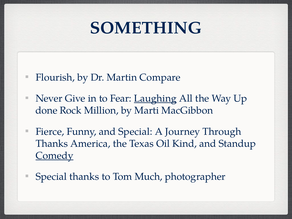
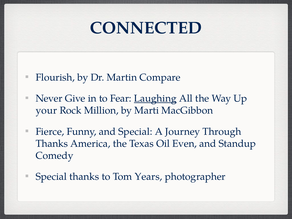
SOMETHING: SOMETHING -> CONNECTED (146, 28)
done: done -> your (46, 110)
Kind: Kind -> Even (185, 144)
Comedy underline: present -> none (55, 156)
Much: Much -> Years (148, 177)
